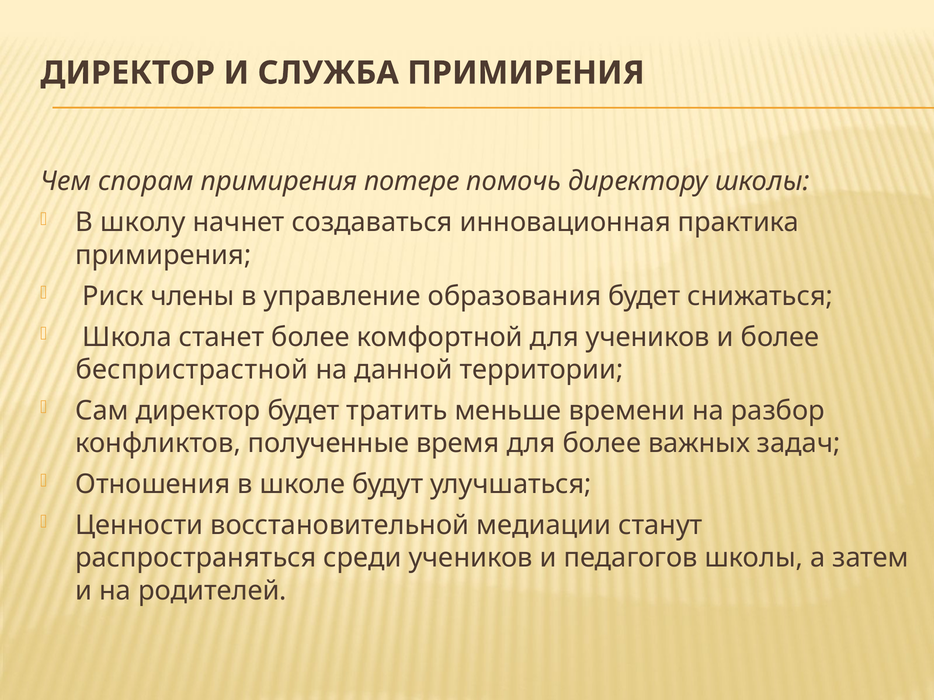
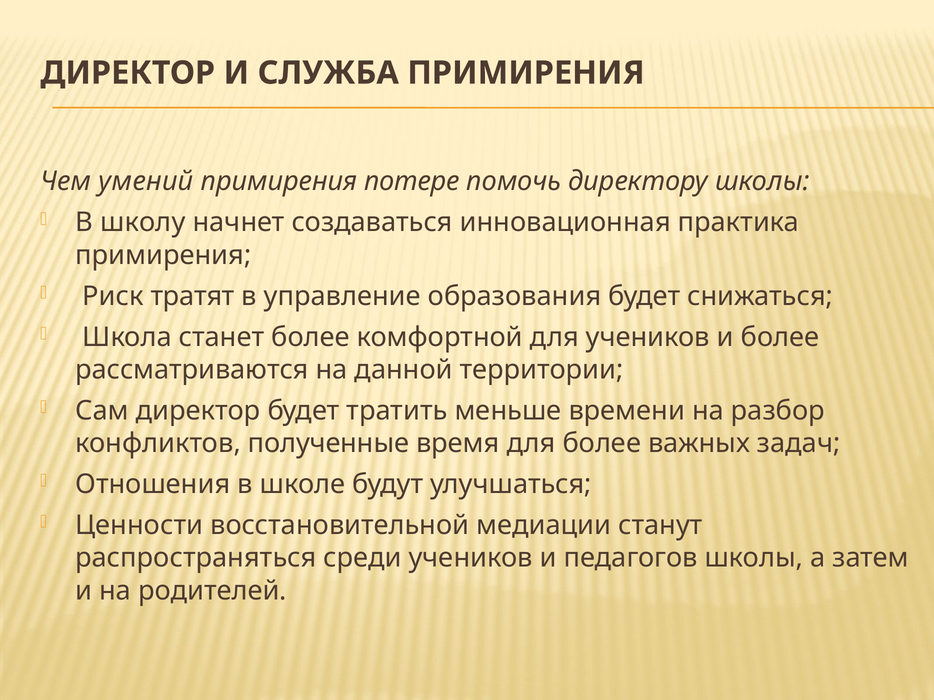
спорам: спорам -> умений (146, 182)
члены: члены -> тратят (193, 296)
беспристрастной: беспристрастной -> рассматриваются (192, 370)
